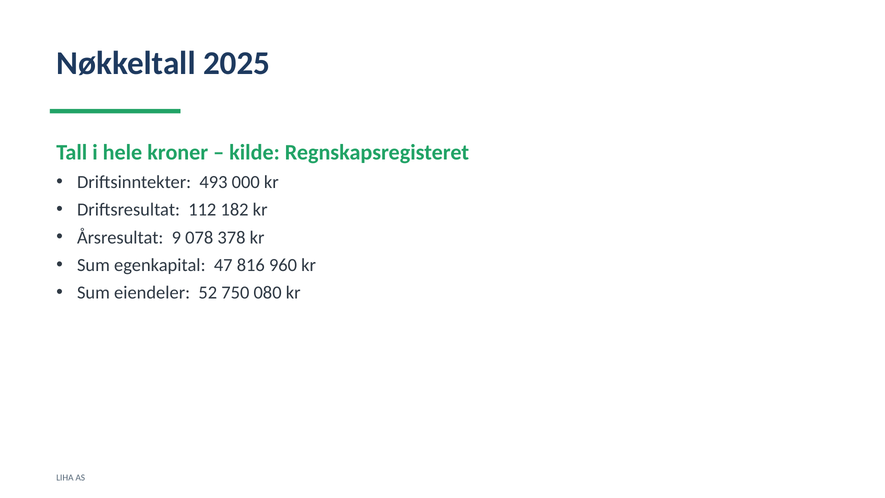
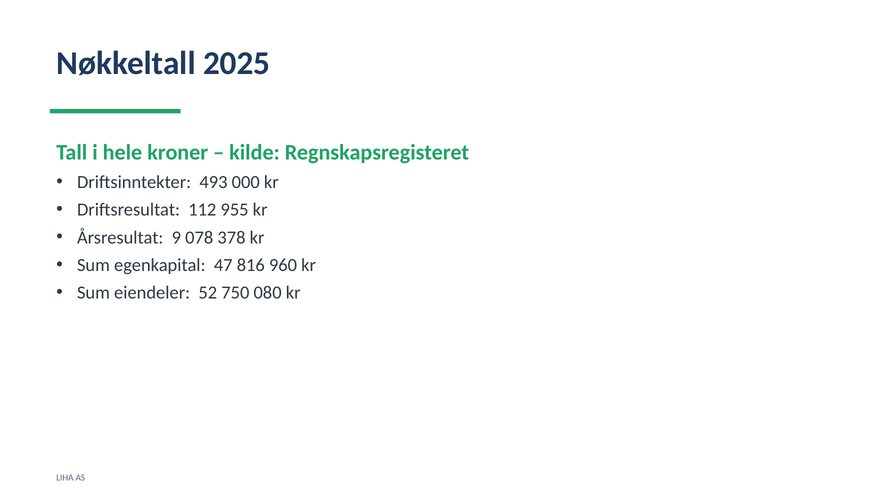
182: 182 -> 955 (235, 210)
